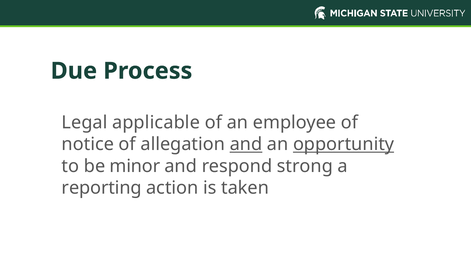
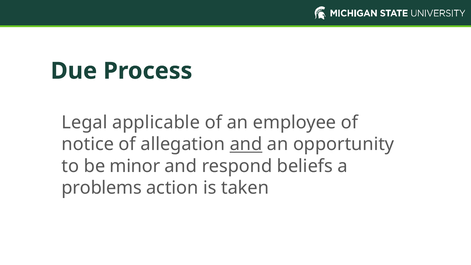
opportunity underline: present -> none (344, 144)
strong: strong -> beliefs (305, 166)
reporting: reporting -> problems (102, 188)
